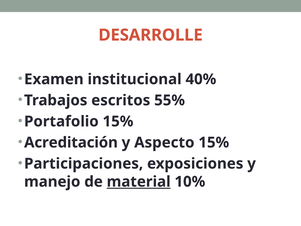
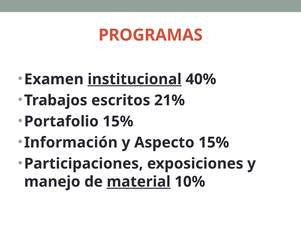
DESARROLLE: DESARROLLE -> PROGRAMAS (151, 35)
institucional underline: none -> present (135, 79)
55%: 55% -> 21% (170, 100)
Acreditación: Acreditación -> Información (71, 142)
